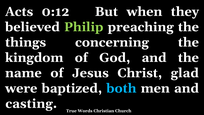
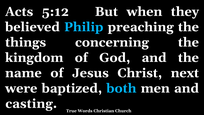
0:12: 0:12 -> 5:12 (55, 12)
Philip colour: light green -> light blue (84, 27)
glad: glad -> next (185, 73)
